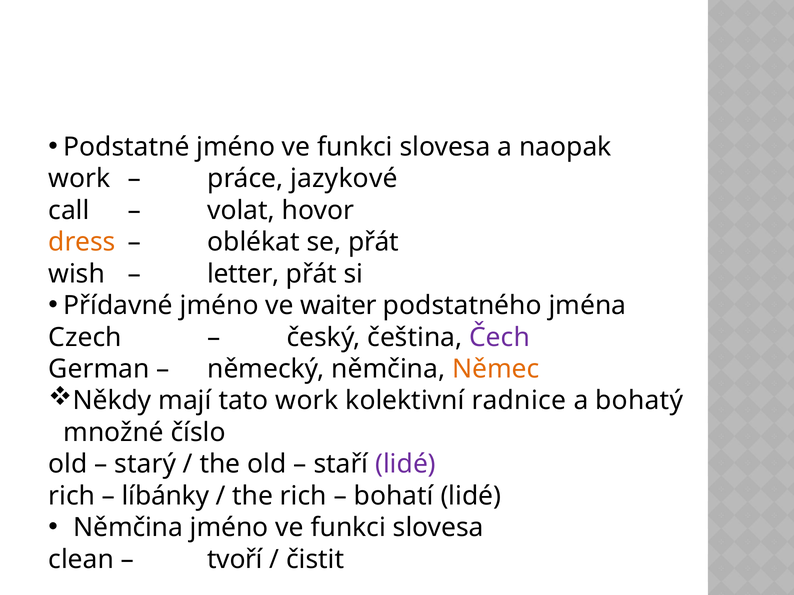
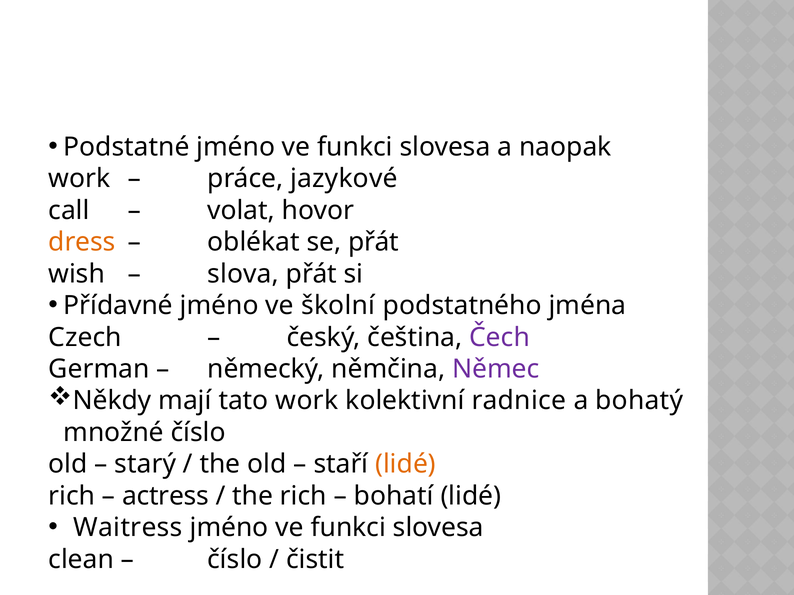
letter: letter -> slova (243, 274)
waiter: waiter -> školní (338, 306)
Němec colour: orange -> purple (496, 369)
lidé colour: purple -> orange (406, 465)
líbánky: líbánky -> actress (166, 496)
Němčina: Němčina -> Waitress (128, 528)
tvoří: tvoří -> číslo (235, 560)
